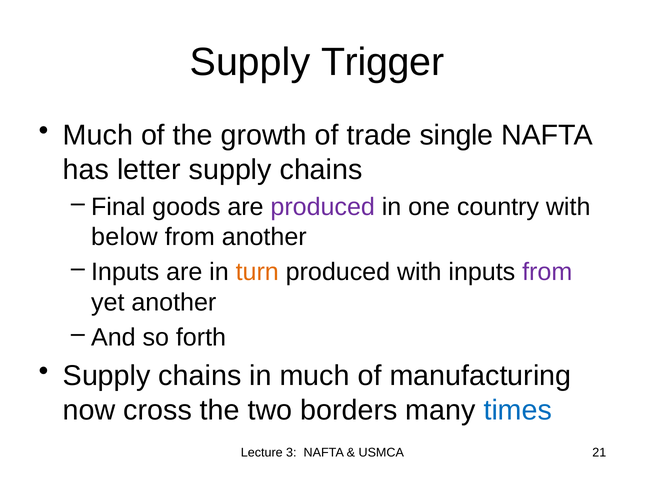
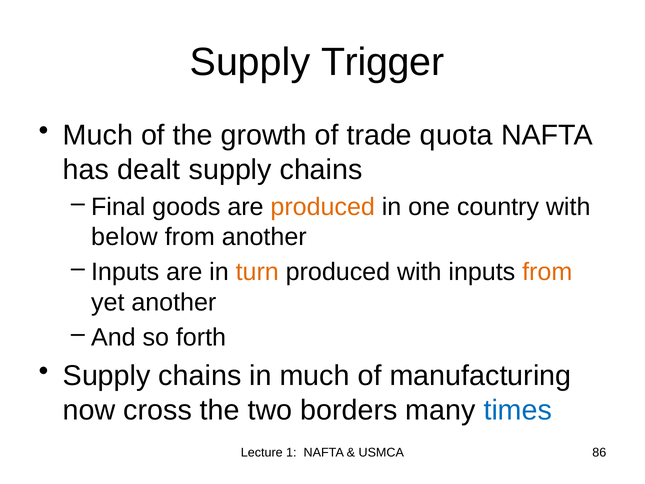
single: single -> quota (456, 135)
letter: letter -> dealt (149, 170)
produced colour: purple -> orange (323, 207)
from colour: purple -> orange (547, 272)
3: 3 -> 1 (291, 452)
21: 21 -> 86 (599, 452)
